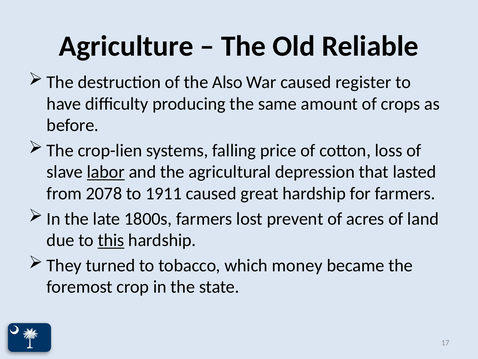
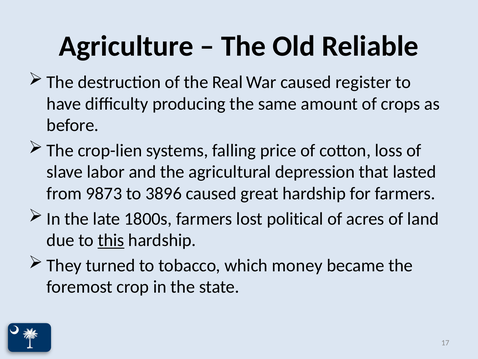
Also: Also -> Real (227, 82)
labor underline: present -> none (106, 172)
2078: 2078 -> 9873 (104, 193)
1911: 1911 -> 3896 (164, 193)
prevent: prevent -> political (295, 218)
